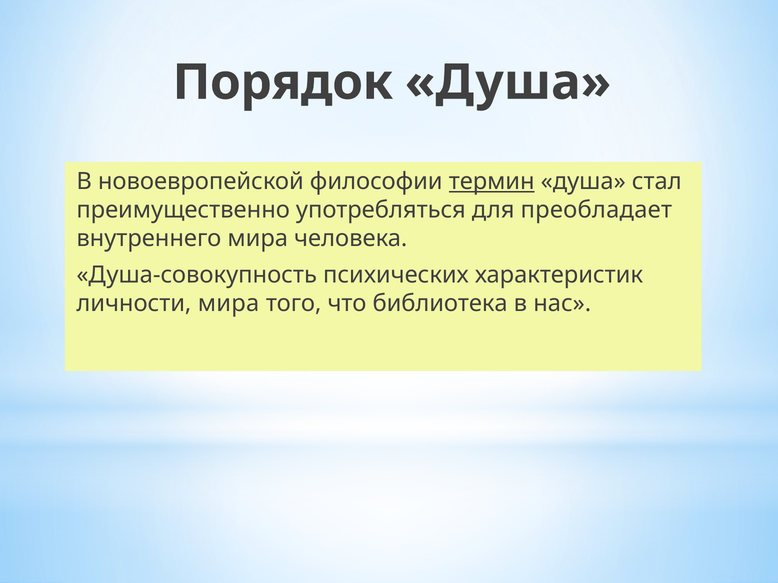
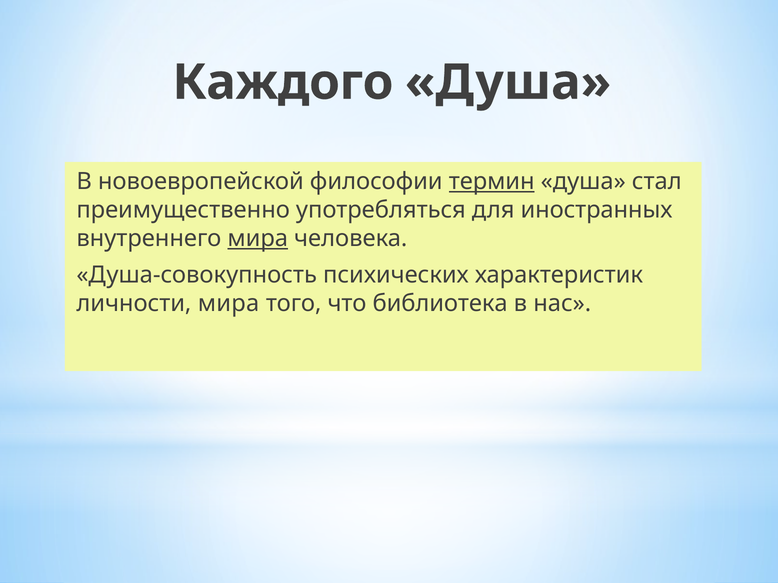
Порядок: Порядок -> Каждого (283, 83)
преобладает: преобладает -> иностранных (597, 210)
мира underline: none -> present (258, 239)
